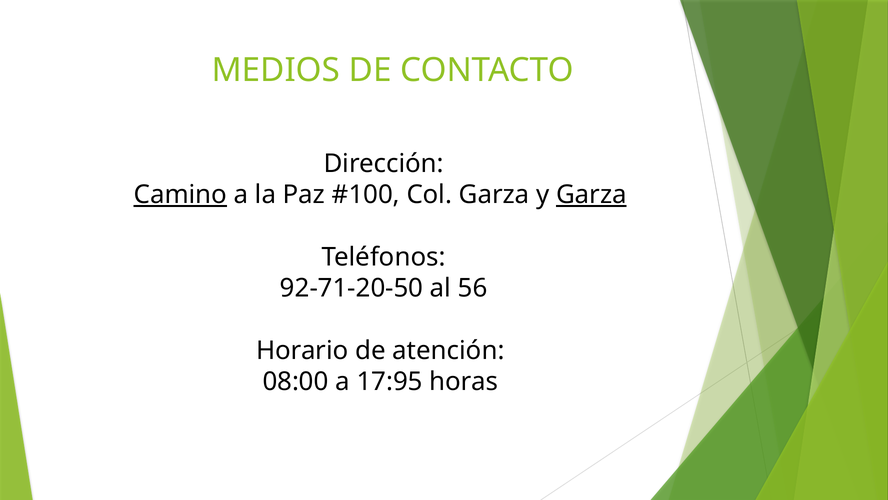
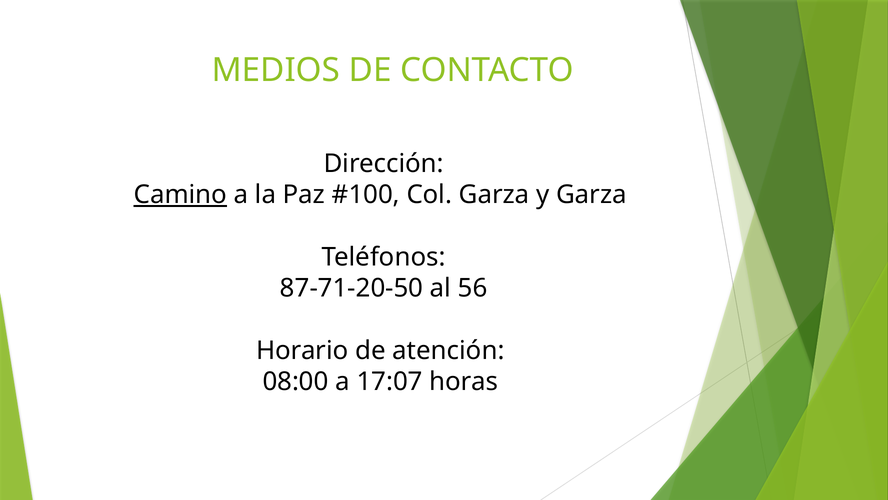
Garza underline: present -> none (591, 195)
92-71-20-50: 92-71-20-50 -> 87-71-20-50 (352, 288)
17:95: 17:95 -> 17:07 (390, 381)
